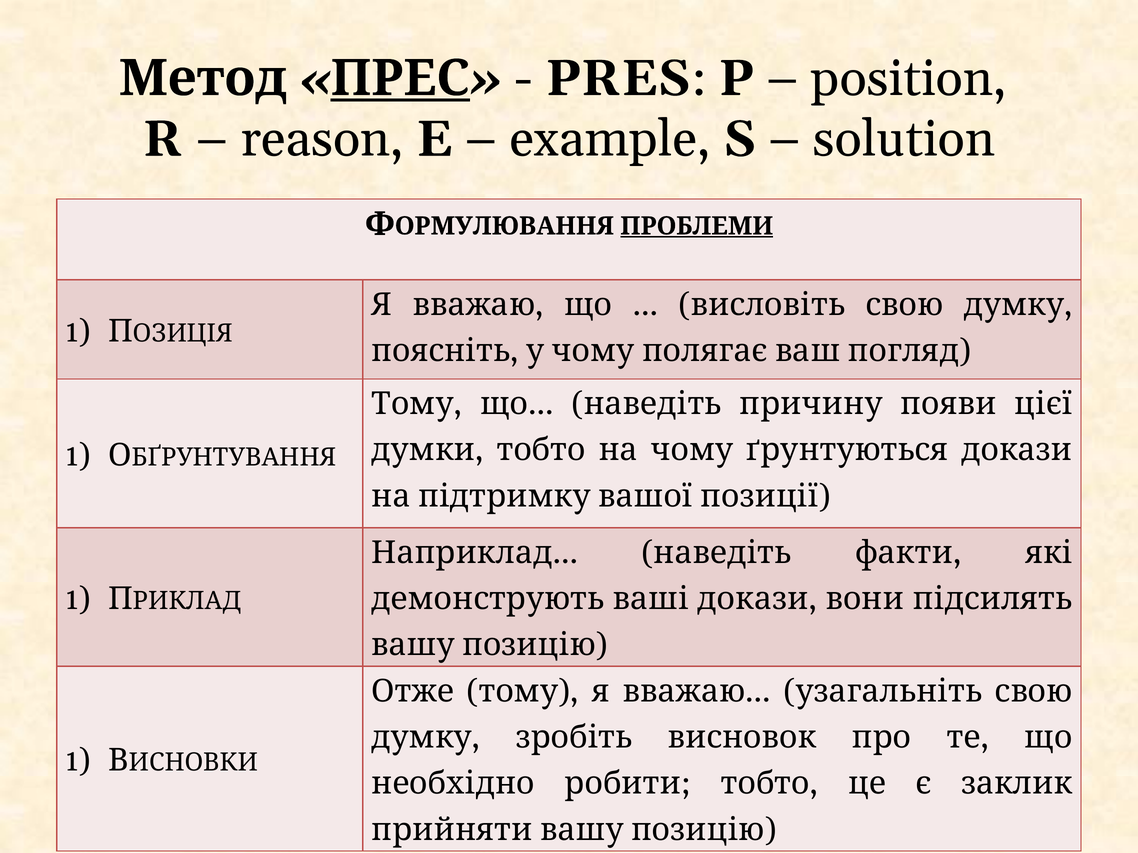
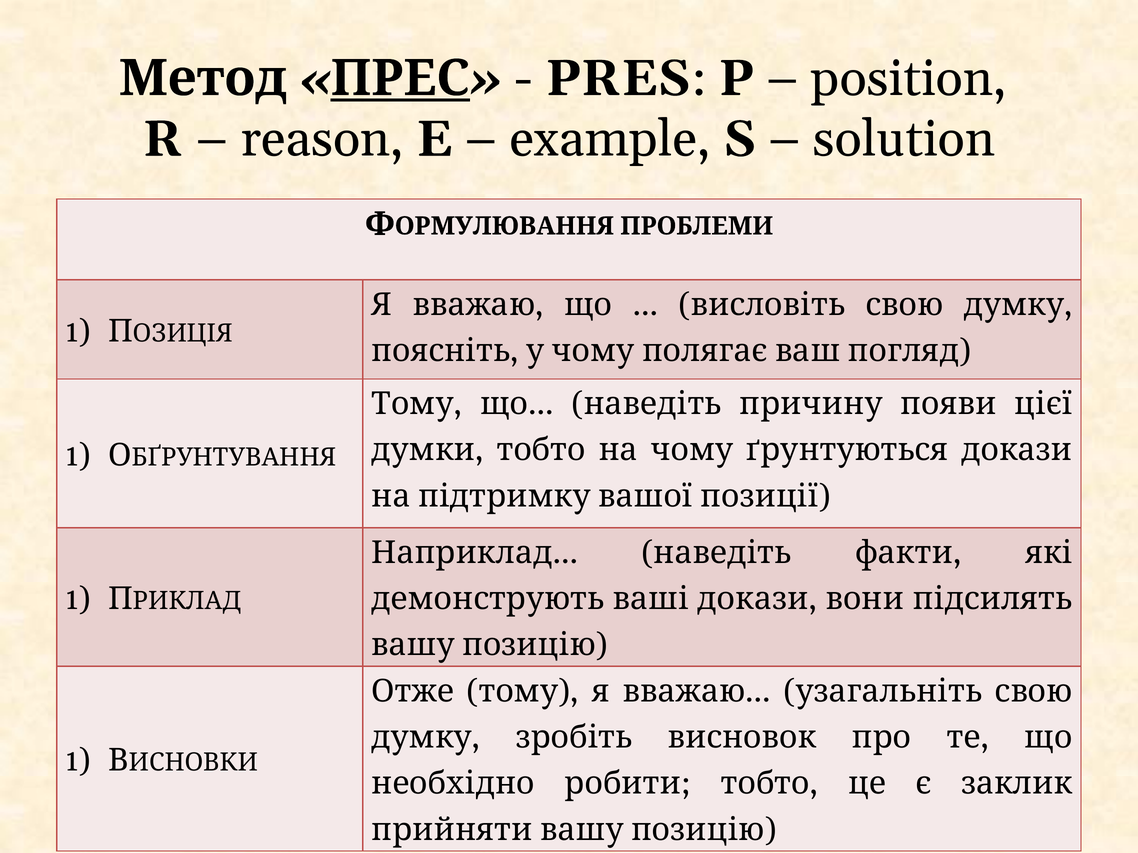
ПРОБЛЕМИ underline: present -> none (697, 226)
